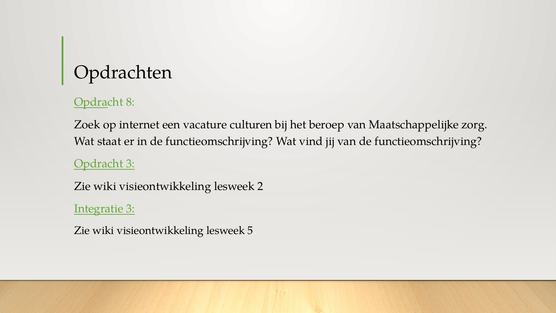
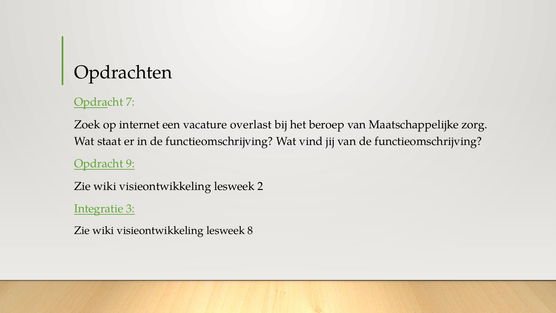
8: 8 -> 7 (130, 102)
culturen: culturen -> overlast (251, 124)
Opdracht 3: 3 -> 9 (130, 164)
5: 5 -> 8 (250, 230)
